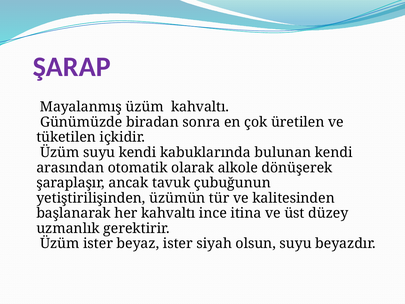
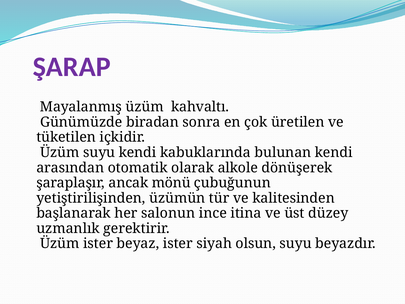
tavuk: tavuk -> mönü (171, 183)
her kahvaltı: kahvaltı -> salonun (168, 213)
